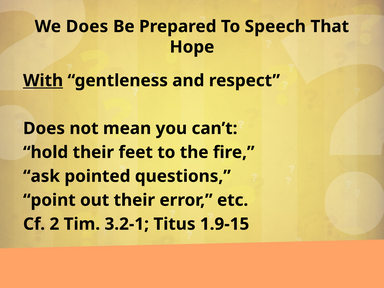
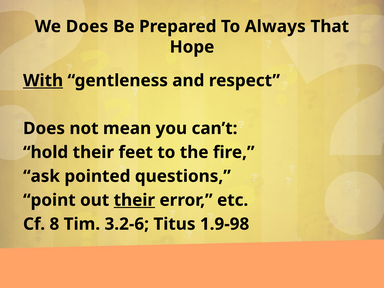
Speech: Speech -> Always (275, 26)
their underline: none -> present (134, 200)
2: 2 -> 8 (54, 224)
3.2-1: 3.2-1 -> 3.2-6 (127, 224)
1.9-15: 1.9-15 -> 1.9-98 (225, 224)
